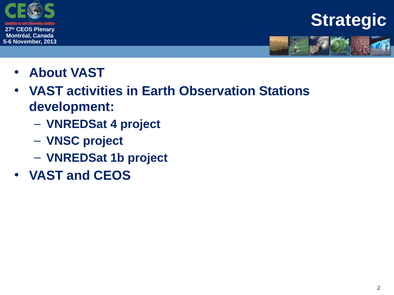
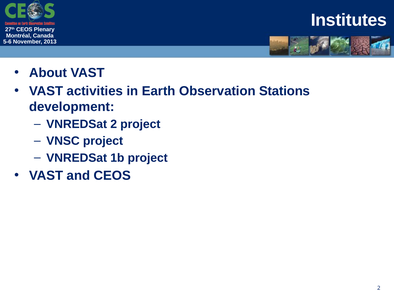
Strategic: Strategic -> Institutes (349, 20)
VNREDSat 4: 4 -> 2 (114, 124)
